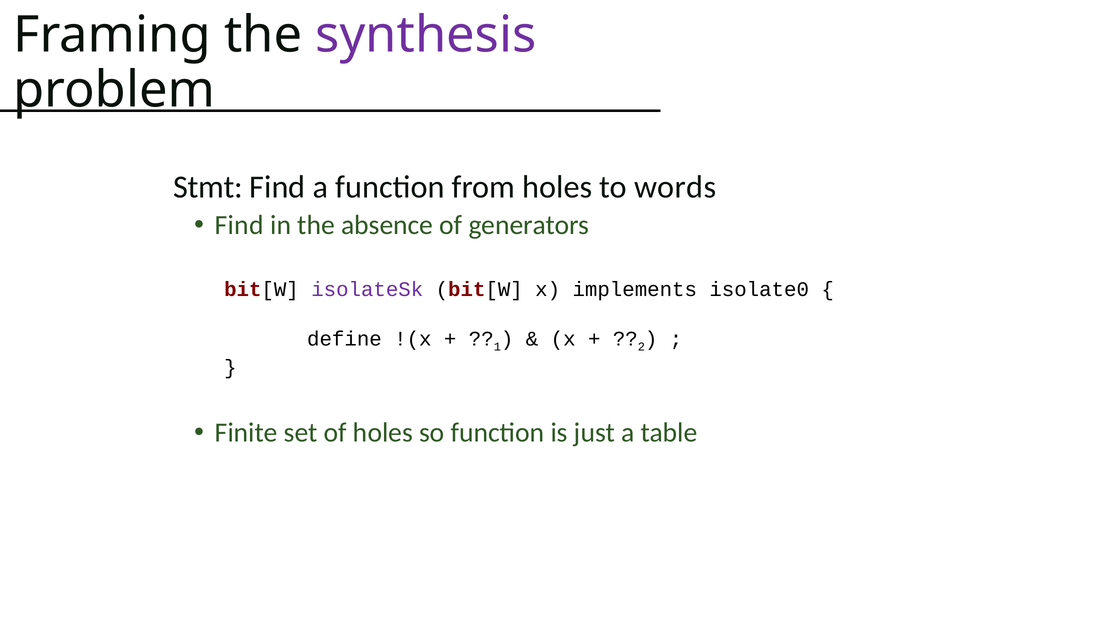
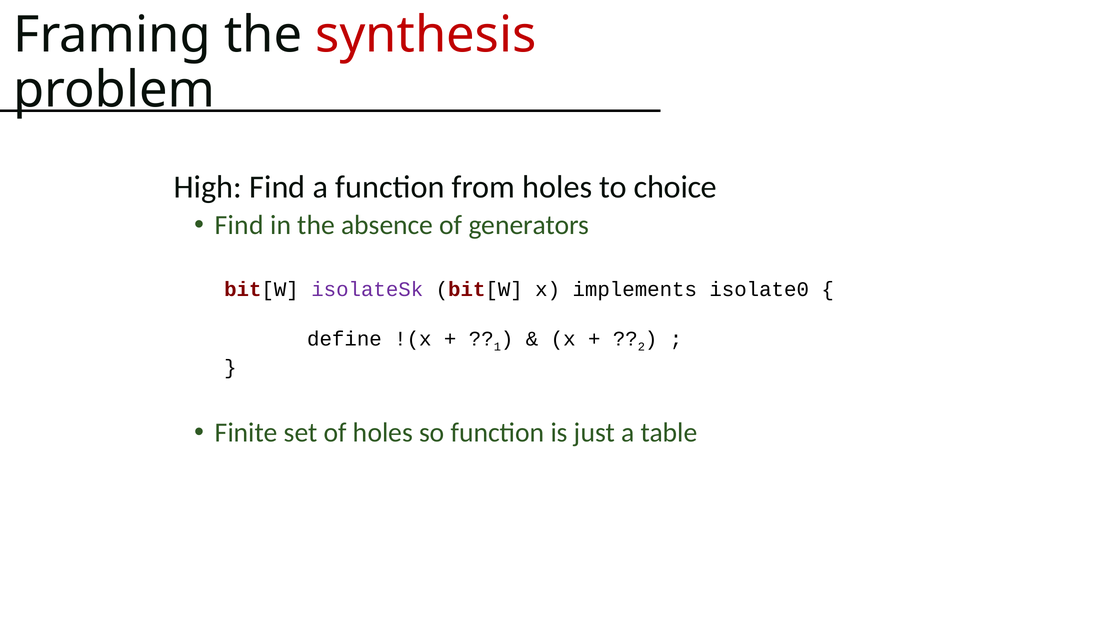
synthesis colour: purple -> red (426, 35)
Stmt: Stmt -> High (208, 187)
words: words -> choice (675, 187)
